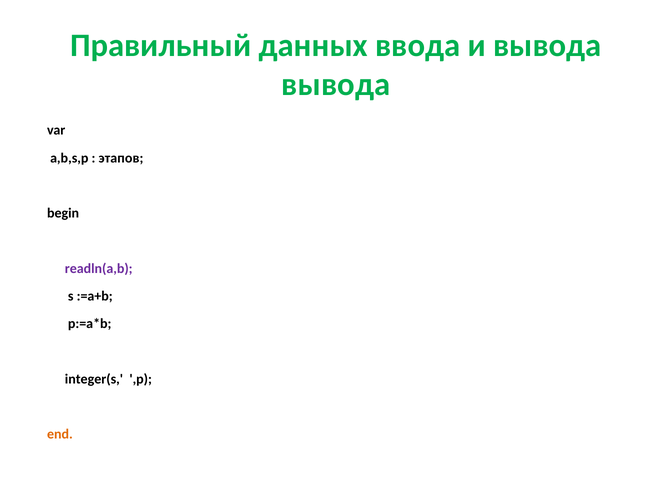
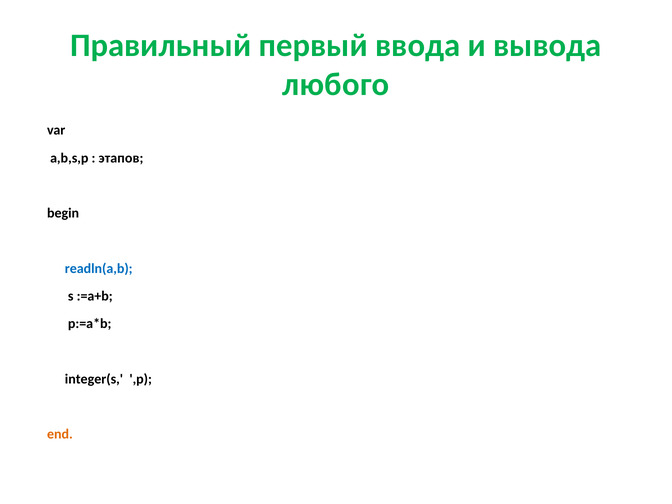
данных: данных -> первый (313, 45)
вывода: вывода -> любого (336, 85)
readln(a,b colour: purple -> blue (99, 268)
